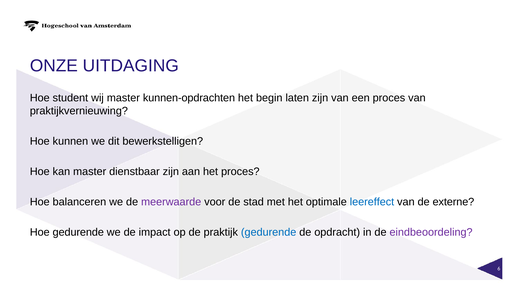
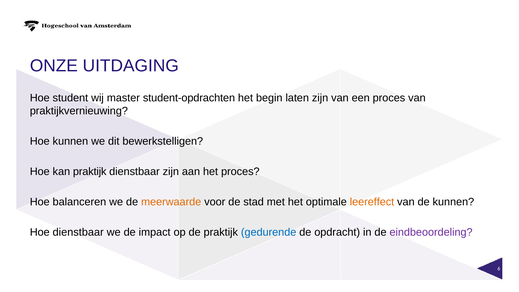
kunnen-opdrachten: kunnen-opdrachten -> student-opdrachten (189, 98)
kan master: master -> praktijk (90, 172)
meerwaarde colour: purple -> orange (171, 202)
leereffect colour: blue -> orange (372, 202)
de externe: externe -> kunnen (453, 202)
Hoe gedurende: gedurende -> dienstbaar (78, 232)
